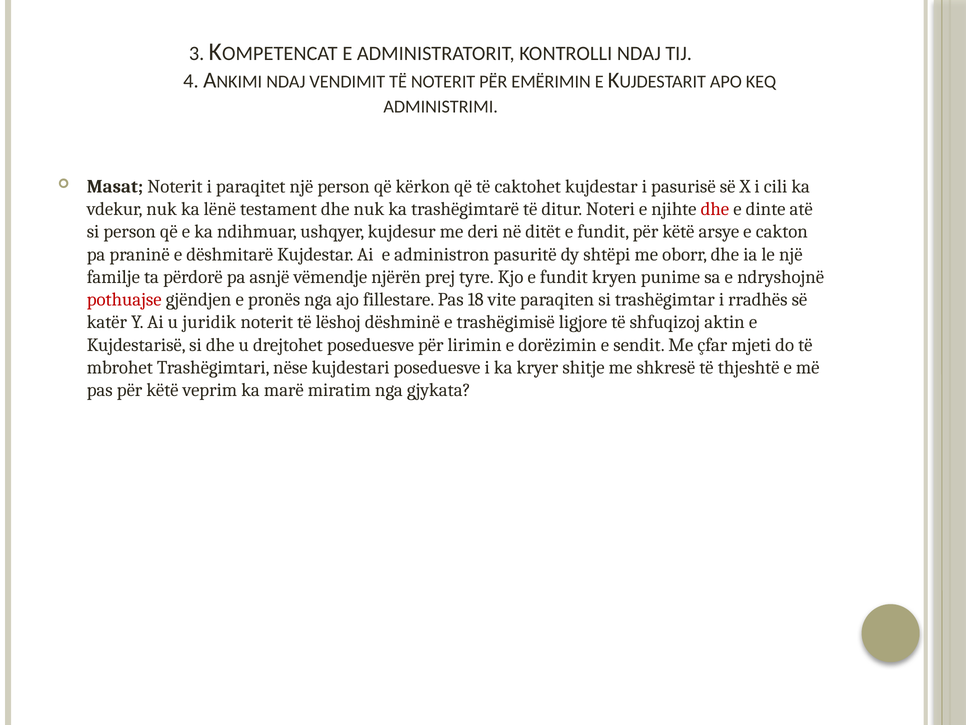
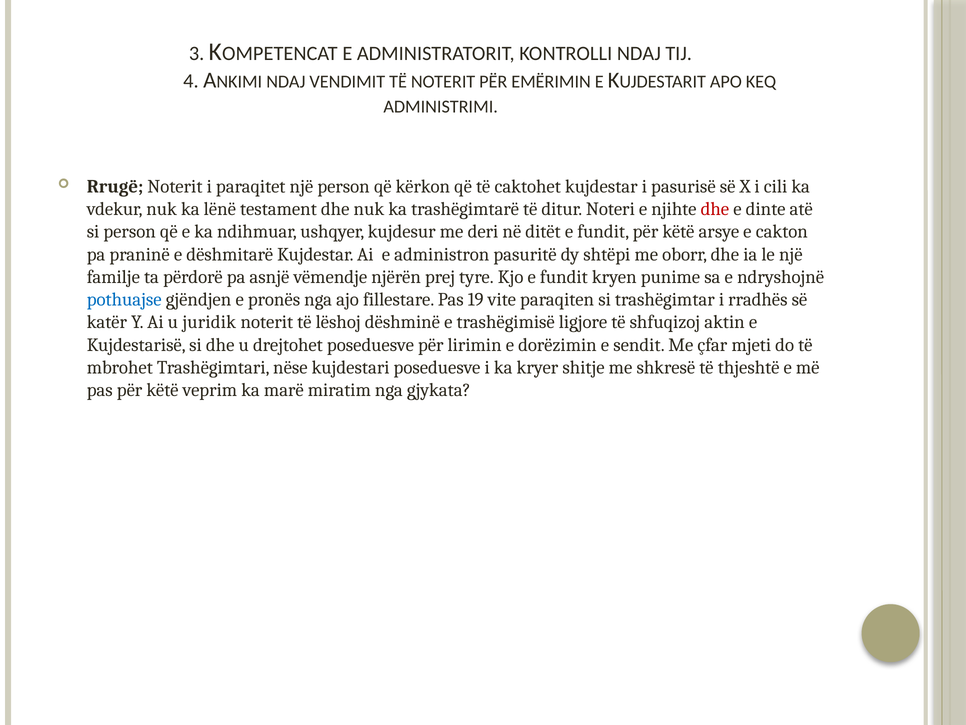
Masat: Masat -> Rrugë (115, 186)
pothuajse colour: red -> blue (124, 299)
18: 18 -> 19 (476, 299)
